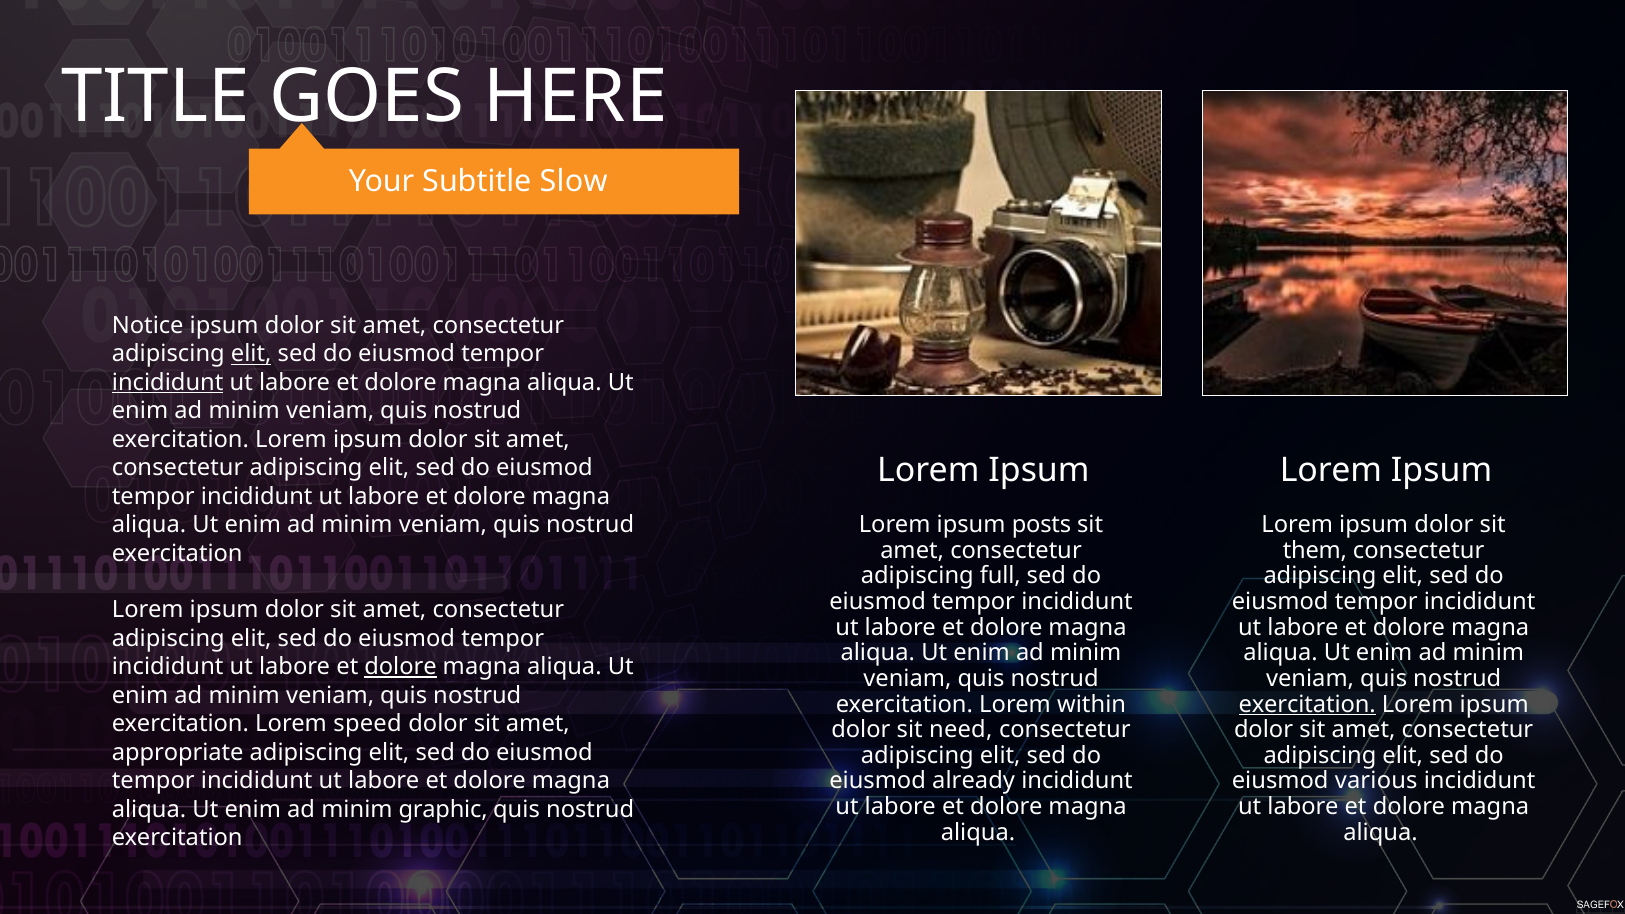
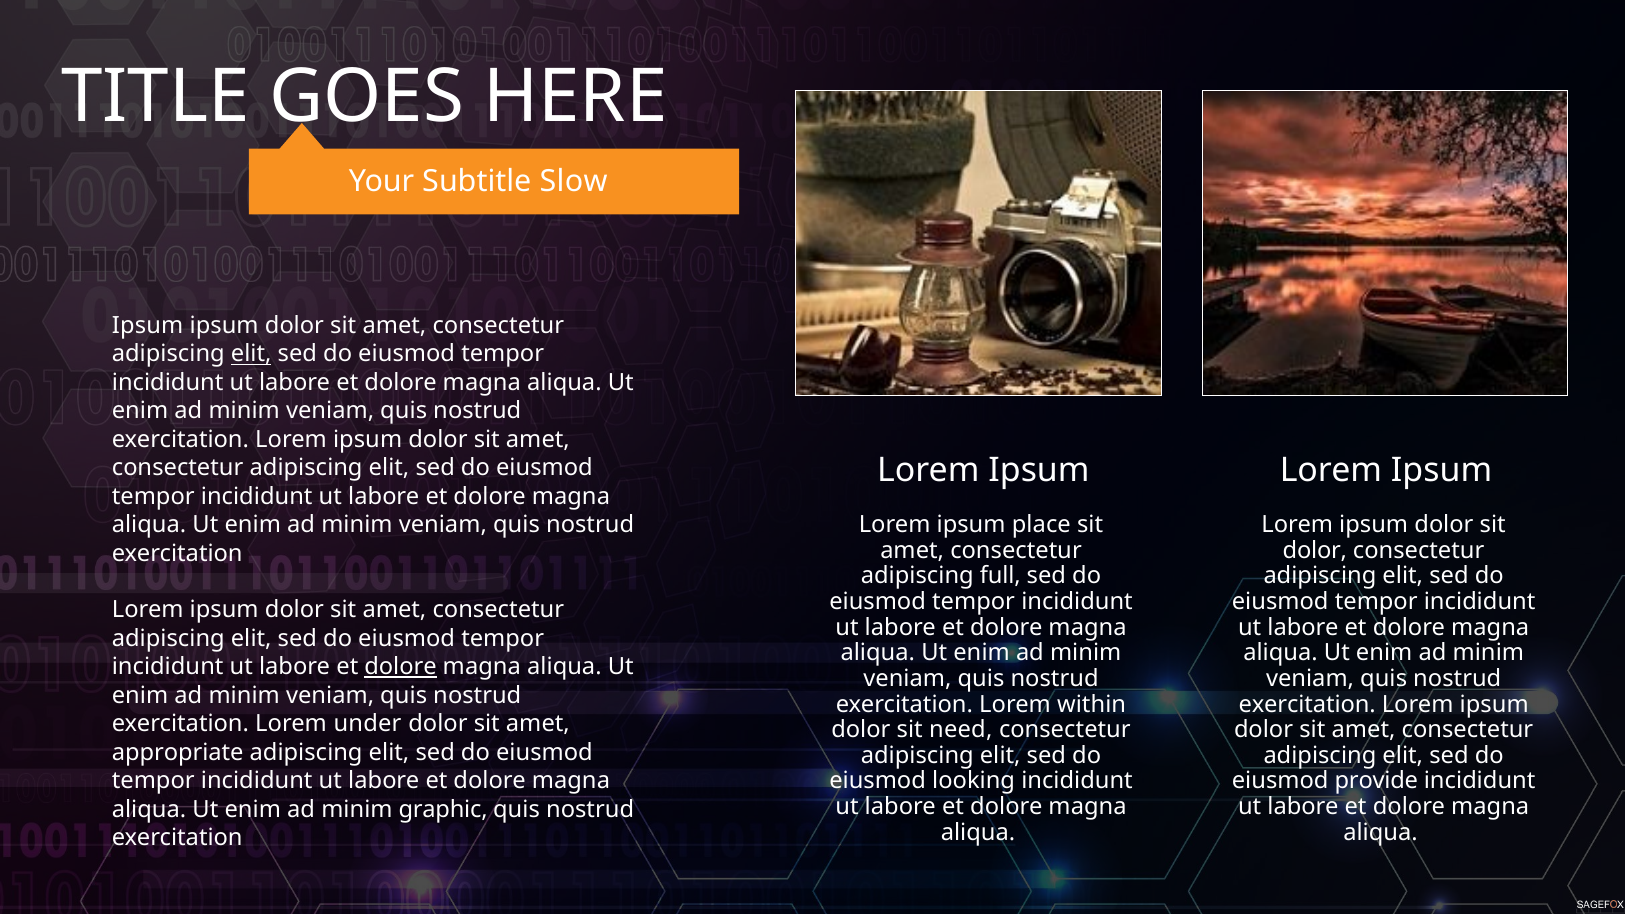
Notice: Notice -> Ipsum (148, 326)
incididunt underline: present -> none (168, 383)
posts: posts -> place (1041, 525)
them: them -> dolor (1315, 550)
exercitation underline: present -> none (1307, 704)
speed: speed -> under (368, 724)
already: already -> looking (974, 781)
various: various -> provide (1376, 781)
